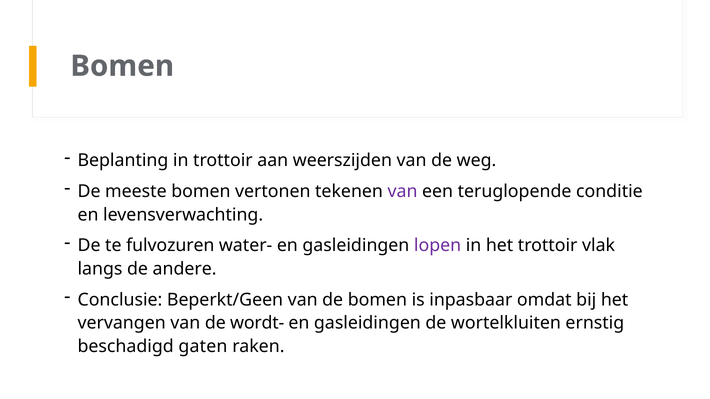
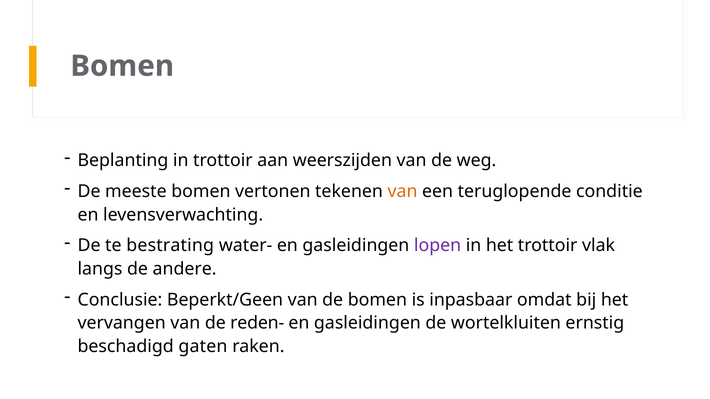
van colour: purple -> orange (403, 192)
fulvozuren: fulvozuren -> bestrating (170, 246)
wordt-: wordt- -> reden- (257, 323)
